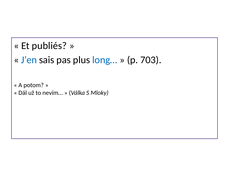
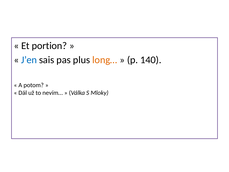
publiés: publiés -> portion (49, 46)
long… colour: blue -> orange (105, 60)
703: 703 -> 140 (151, 60)
